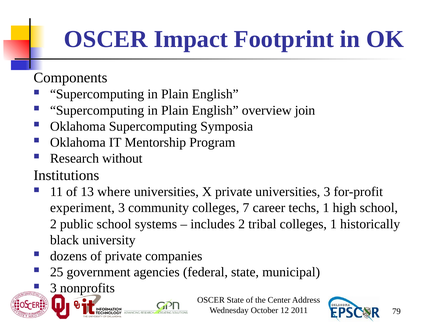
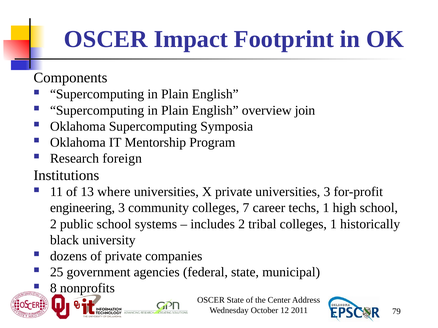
without: without -> foreign (122, 159)
experiment: experiment -> engineering (82, 208)
3: 3 -> 8 (53, 288)
